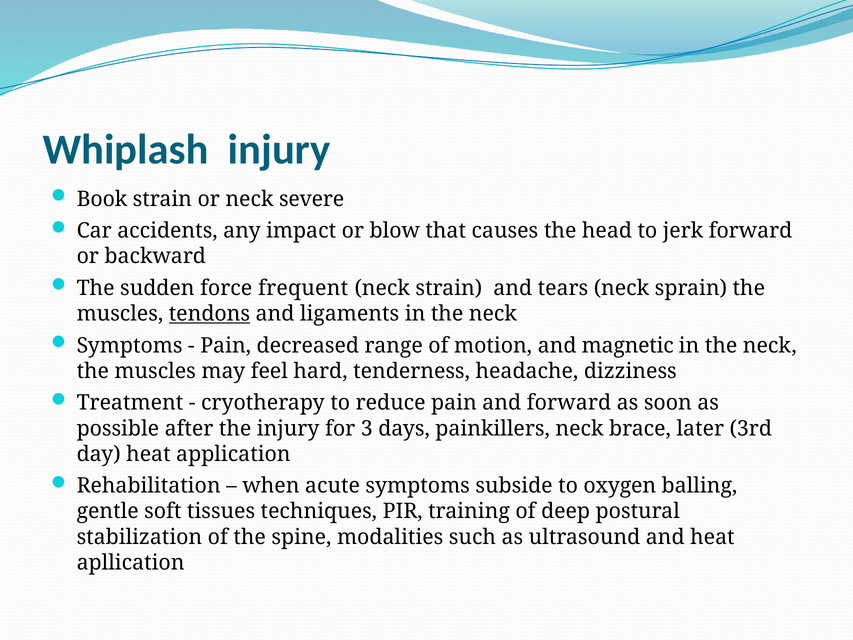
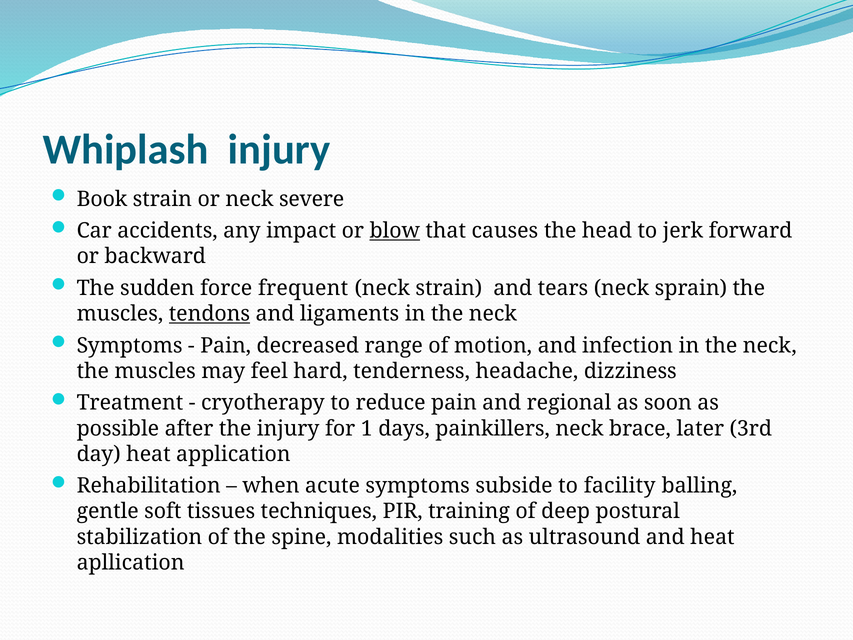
blow underline: none -> present (395, 231)
magnetic: magnetic -> infection (628, 345)
and forward: forward -> regional (569, 403)
3: 3 -> 1 (367, 428)
oxygen: oxygen -> facility (620, 486)
